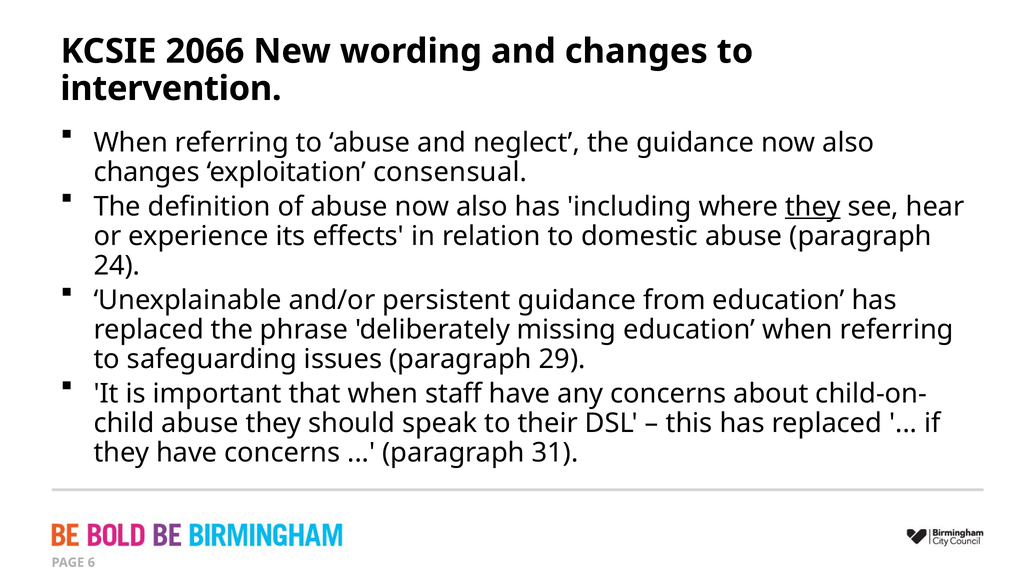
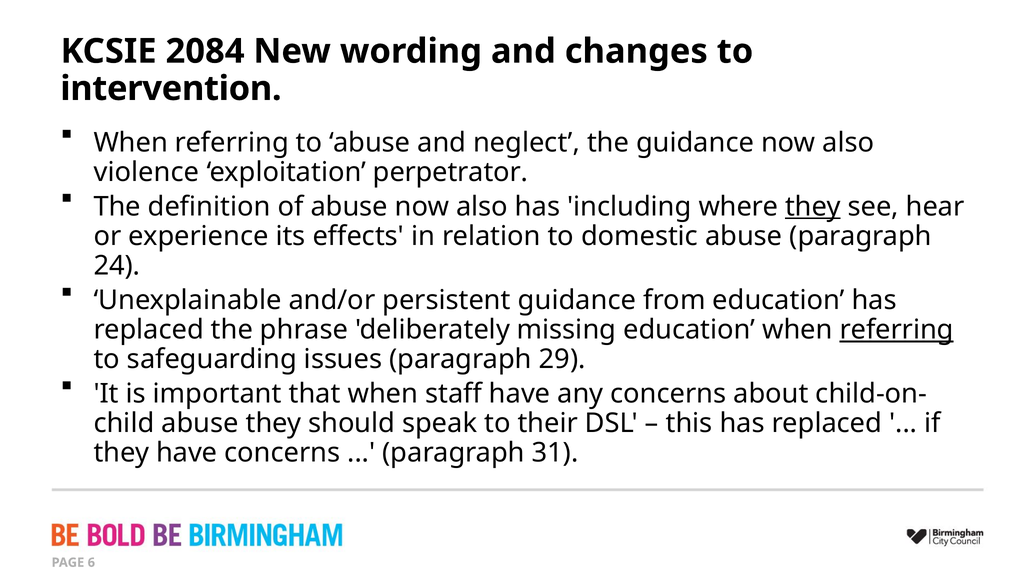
2066: 2066 -> 2084 (205, 51)
changes: changes -> violence (147, 172)
consensual: consensual -> perpetrator (450, 172)
referring underline: none -> present (897, 330)
